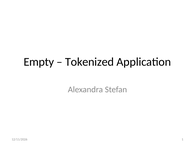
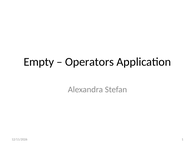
Tokenized: Tokenized -> Operators (89, 62)
